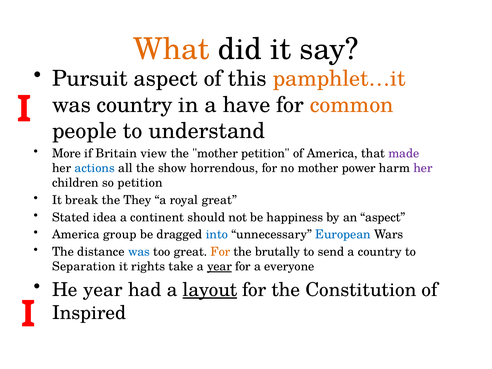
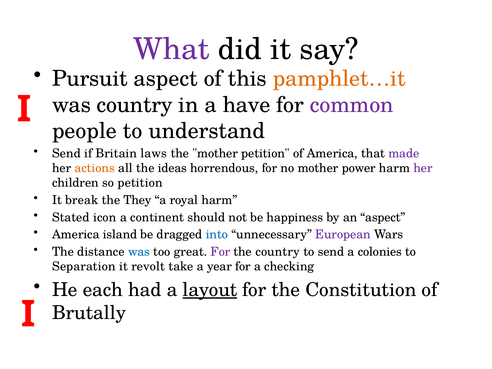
What colour: orange -> purple (171, 49)
common colour: orange -> purple (352, 105)
More: More -> Send (66, 153)
view: view -> laws (154, 153)
actions colour: blue -> orange (95, 168)
show: show -> ideas (172, 168)
royal great: great -> harm (219, 200)
idea: idea -> icon (105, 217)
group: group -> island (120, 235)
European colour: blue -> purple (343, 235)
For colour: orange -> purple (220, 252)
the brutally: brutally -> country (278, 252)
a country: country -> colonies (380, 252)
rights: rights -> revolt (148, 267)
year underline: present -> none (219, 267)
everyone: everyone -> checking (289, 267)
He year: year -> each (103, 290)
Inspired: Inspired -> Brutally (89, 313)
